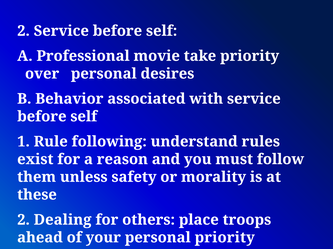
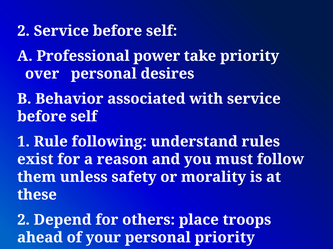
movie: movie -> power (157, 56)
Dealing: Dealing -> Depend (63, 220)
